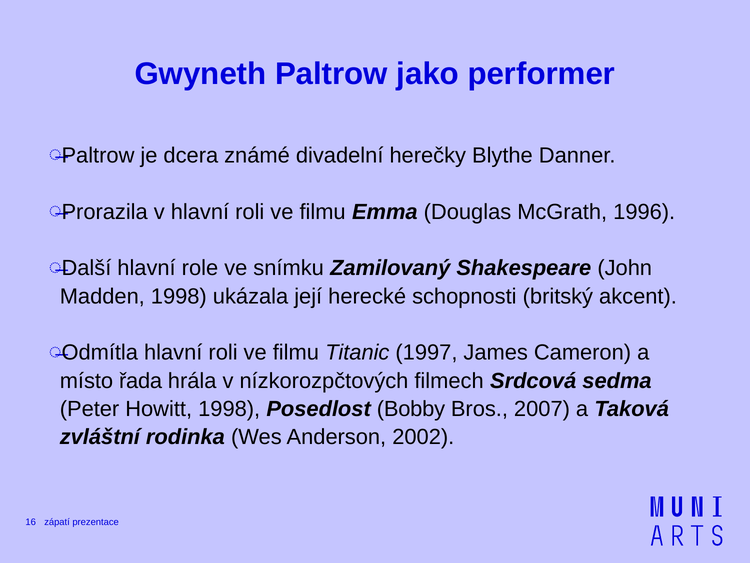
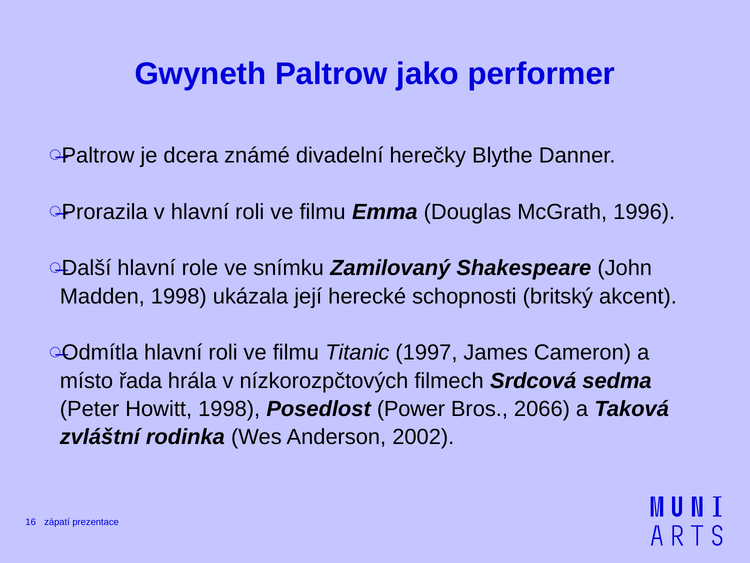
Bobby: Bobby -> Power (411, 409)
2007: 2007 -> 2066 (542, 409)
